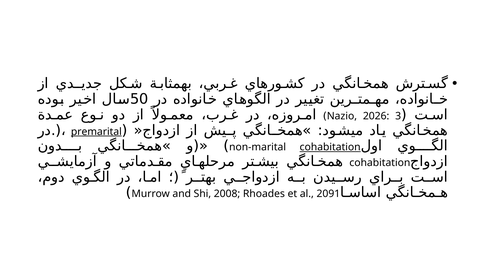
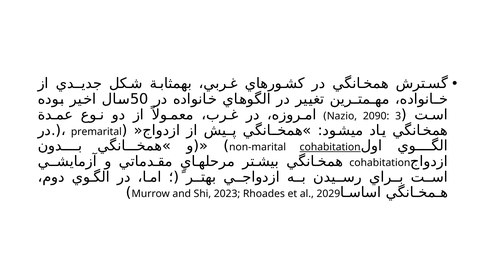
2026: 2026 -> 2090 (376, 116)
premarital underline: present -> none (96, 132)
2008: 2008 -> 2023 (227, 194)
2091: 2091 -> 2029 (328, 194)
